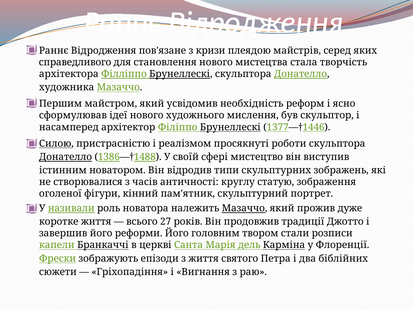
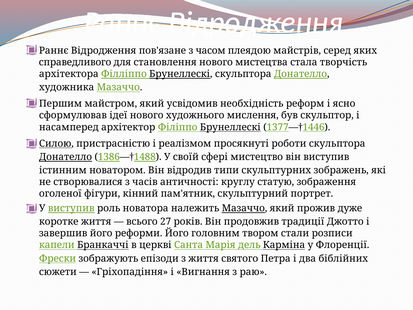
кризи: кризи -> часом (211, 51)
У називали: називали -> виступив (71, 208)
